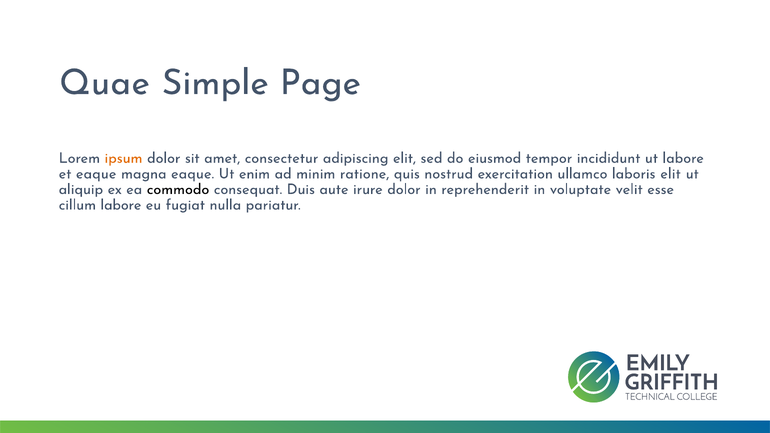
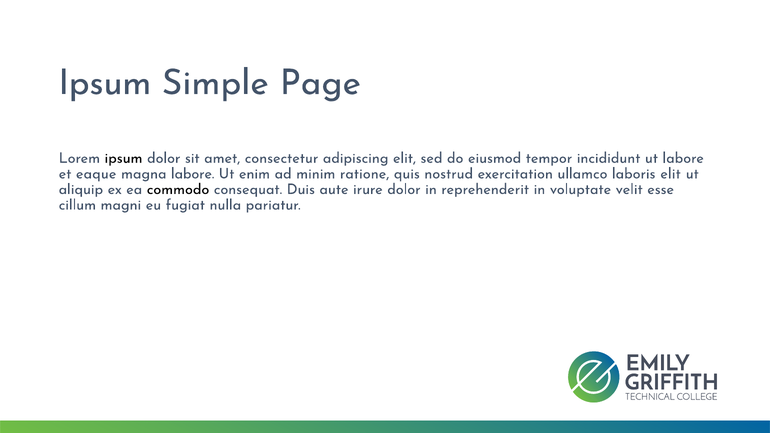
Quae: Quae -> Ipsum (105, 83)
ipsum colour: orange -> black (124, 158)
magna eaque: eaque -> labore (193, 174)
cillum labore: labore -> magni (121, 205)
